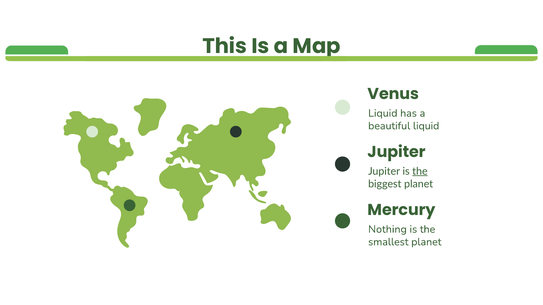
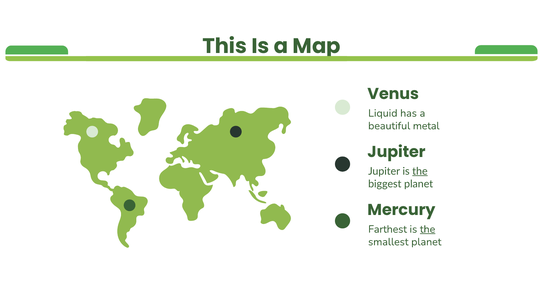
beautiful liquid: liquid -> metal (426, 126)
Nothing: Nothing -> Farthest (388, 230)
the underline: none -> present (428, 230)
